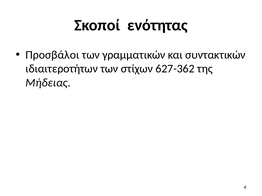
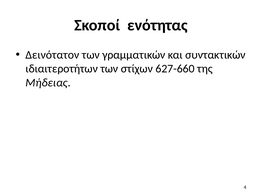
Προσβάλοι: Προσβάλοι -> Δεινότατον (52, 55)
627-362: 627-362 -> 627-660 (175, 69)
